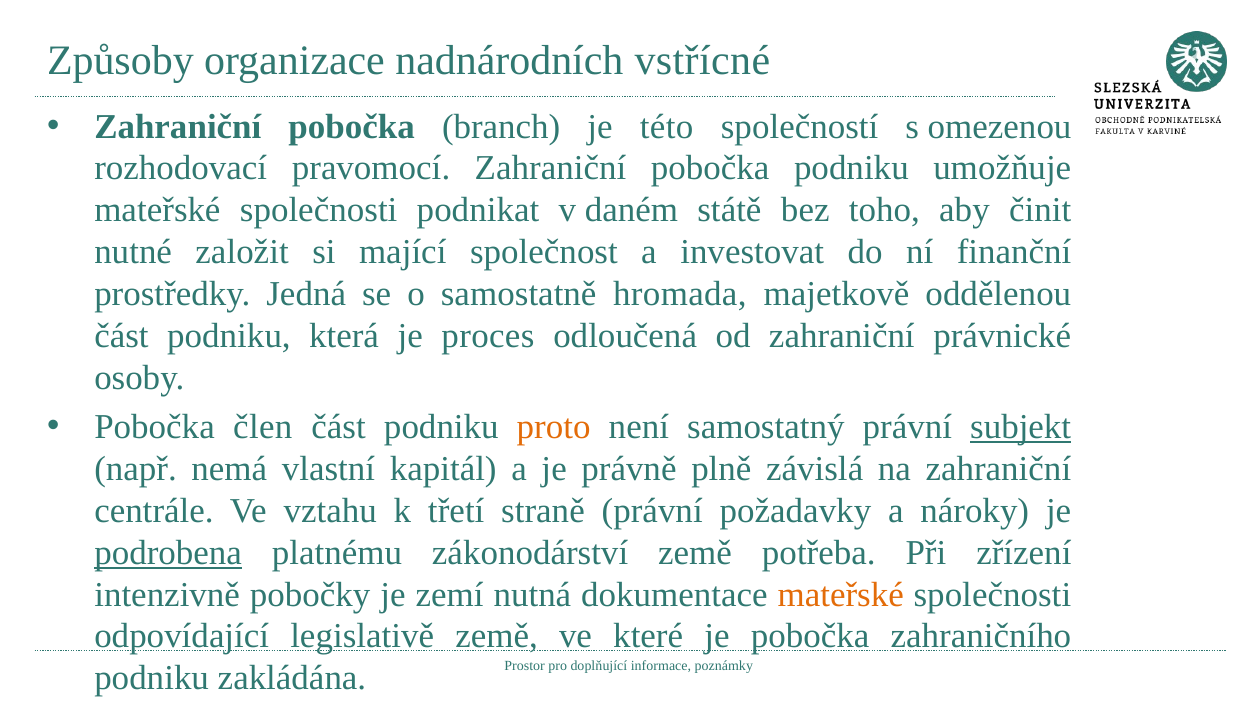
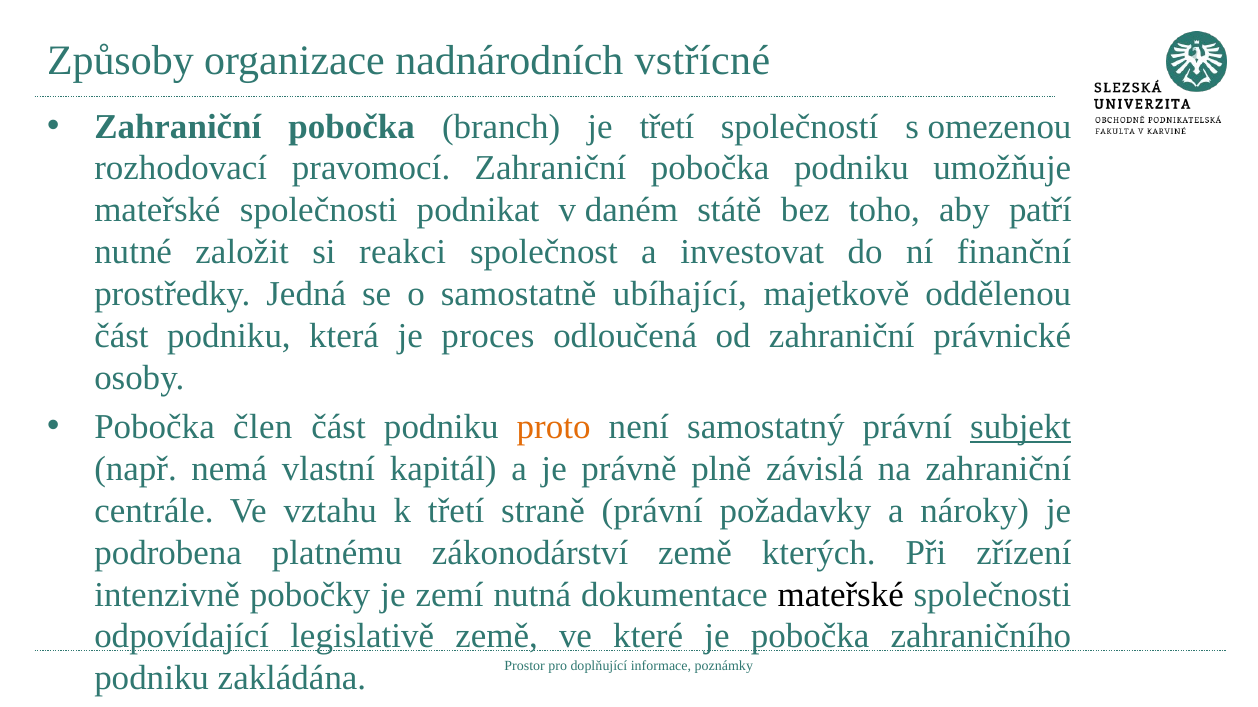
je této: této -> třetí (667, 127)
činit: činit -> patří (1040, 211)
mající: mající -> reakci (403, 252)
hromada: hromada -> ubíhající (680, 294)
podrobena underline: present -> none (168, 553)
potřeba: potřeba -> kterých (819, 553)
mateřské colour: orange -> black (841, 595)
